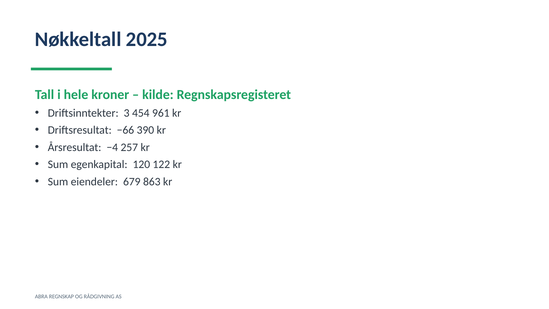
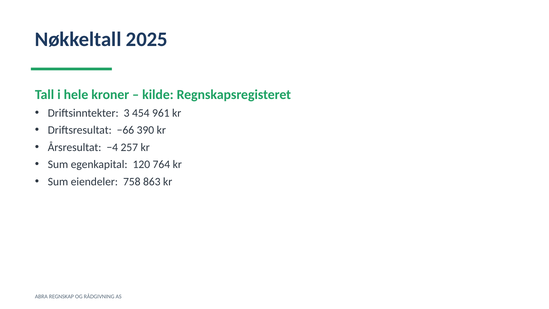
122: 122 -> 764 (161, 164)
679: 679 -> 758 (132, 182)
